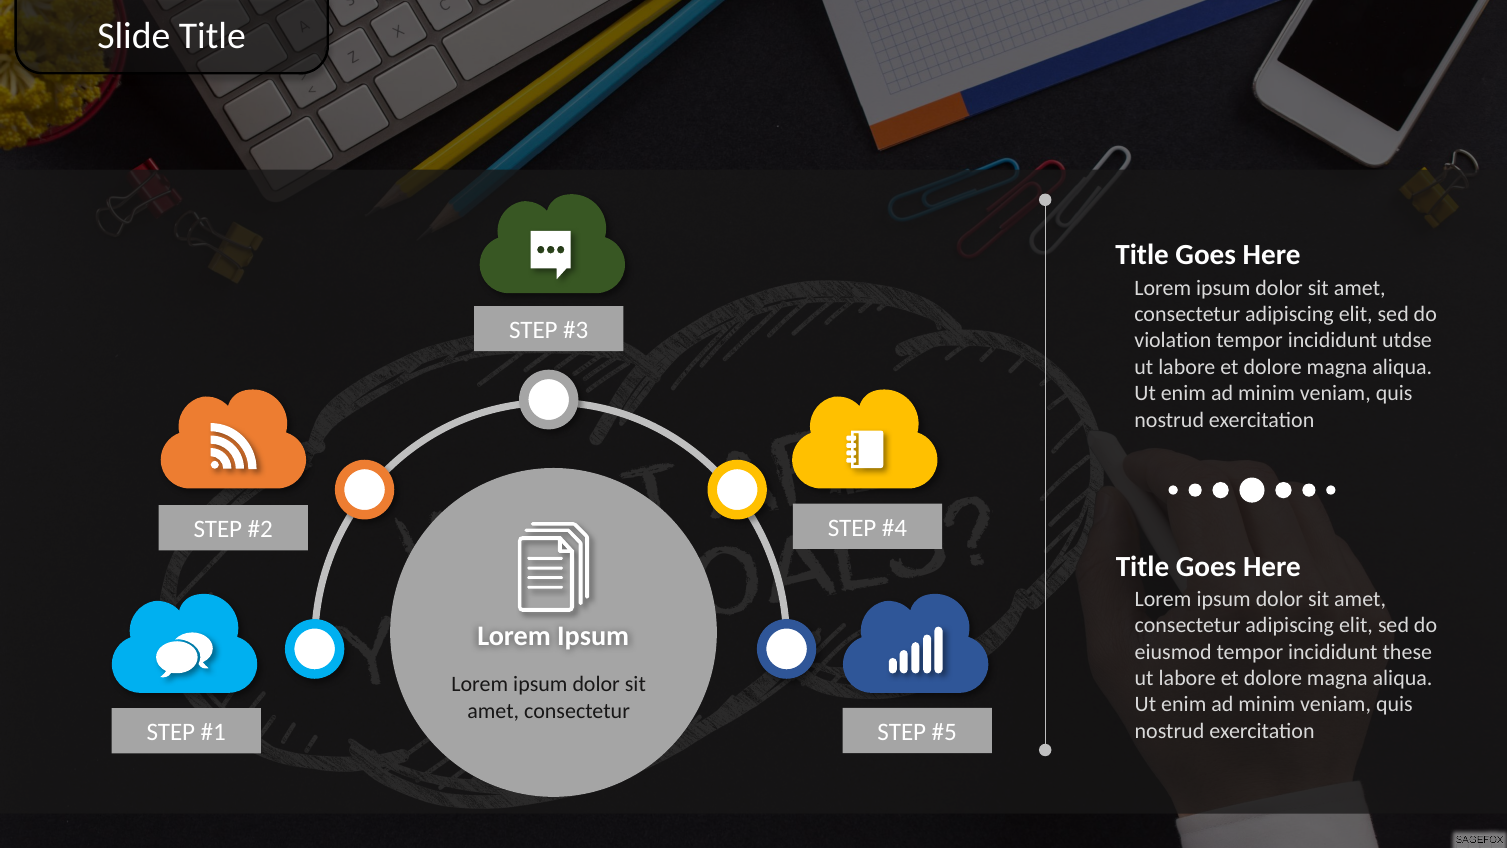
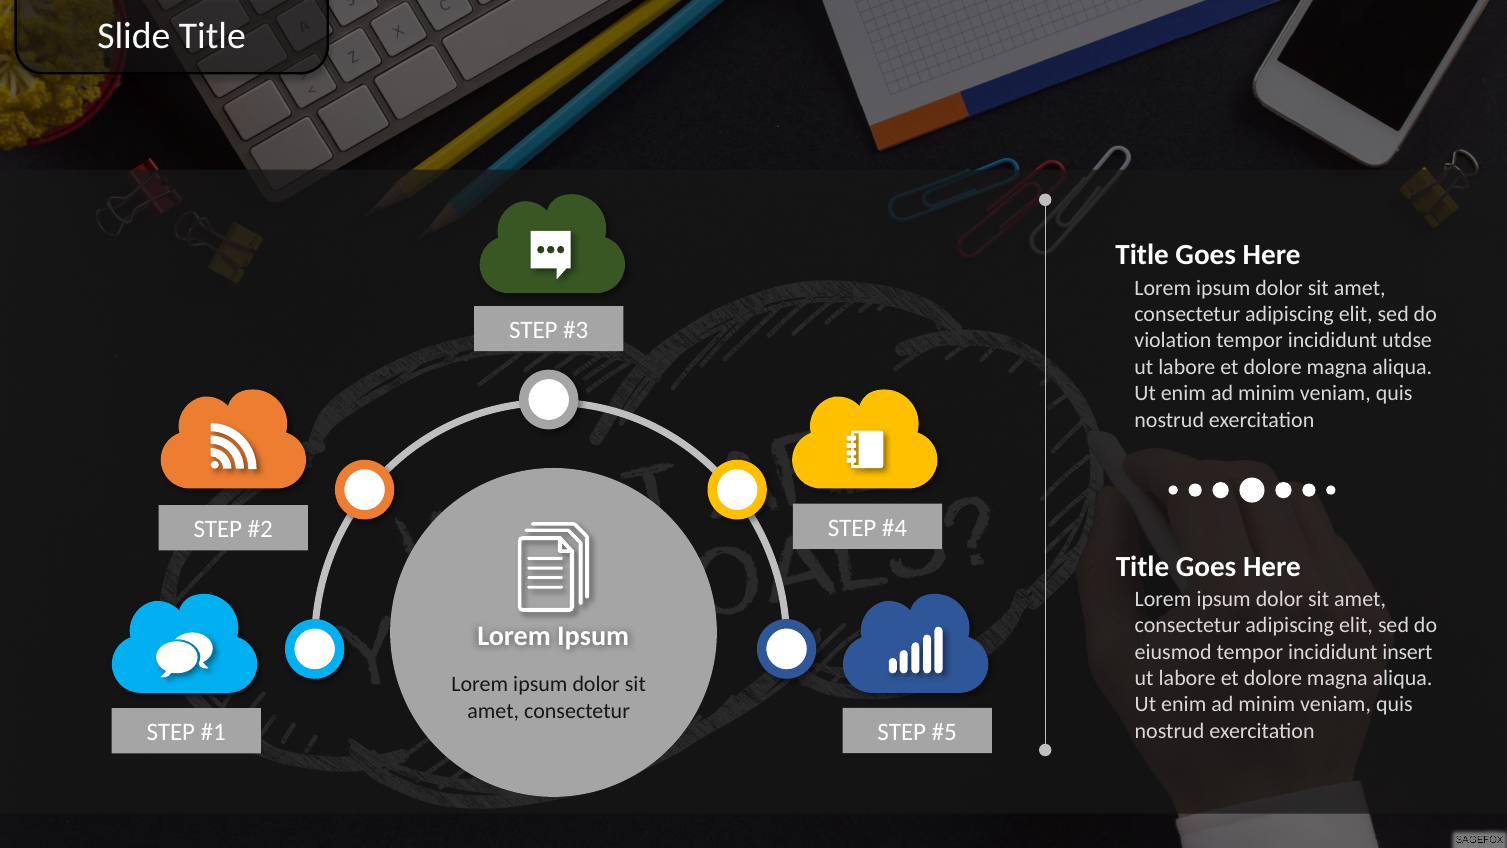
these: these -> insert (1407, 652)
